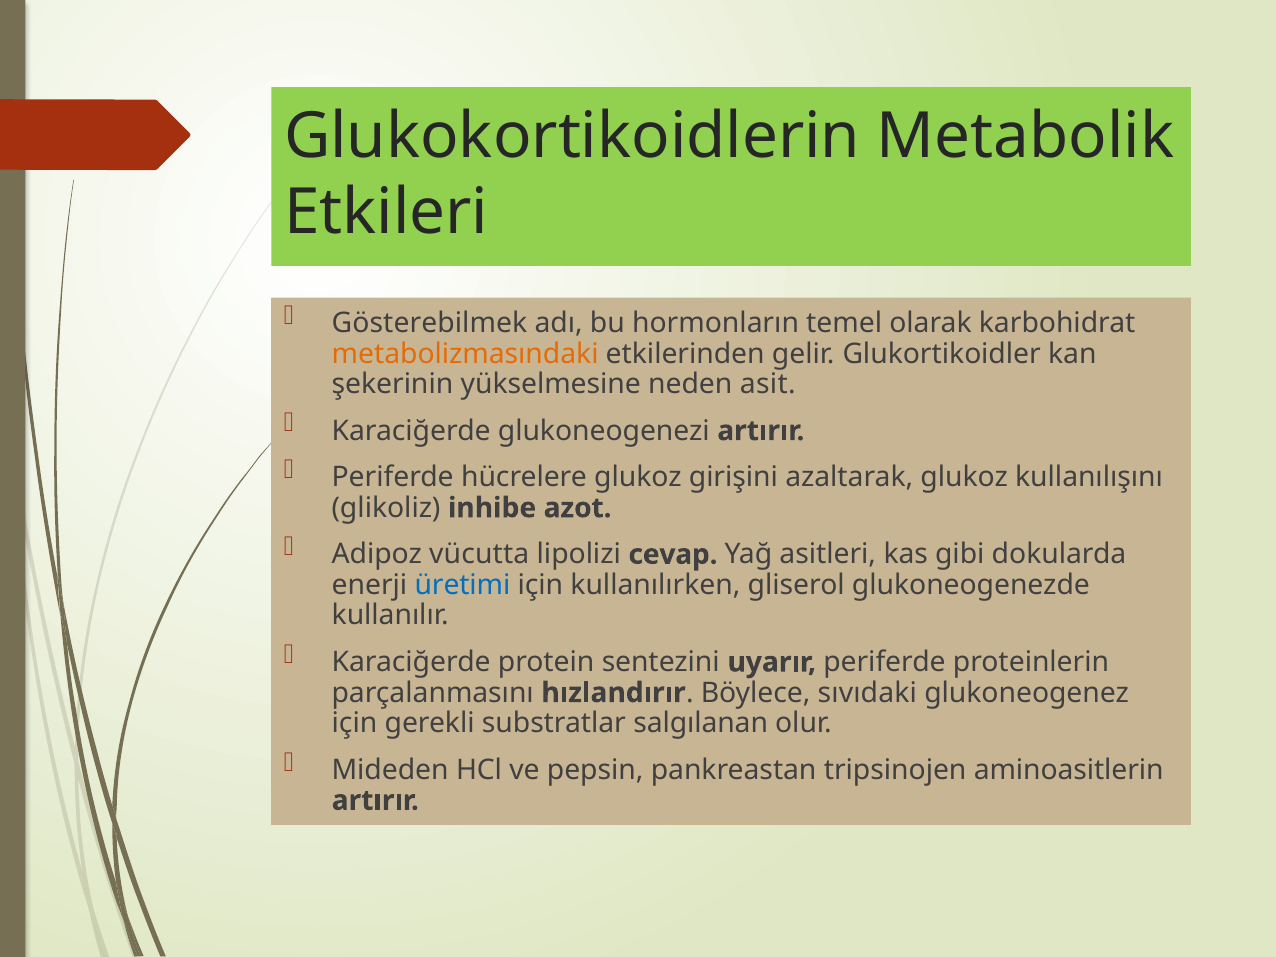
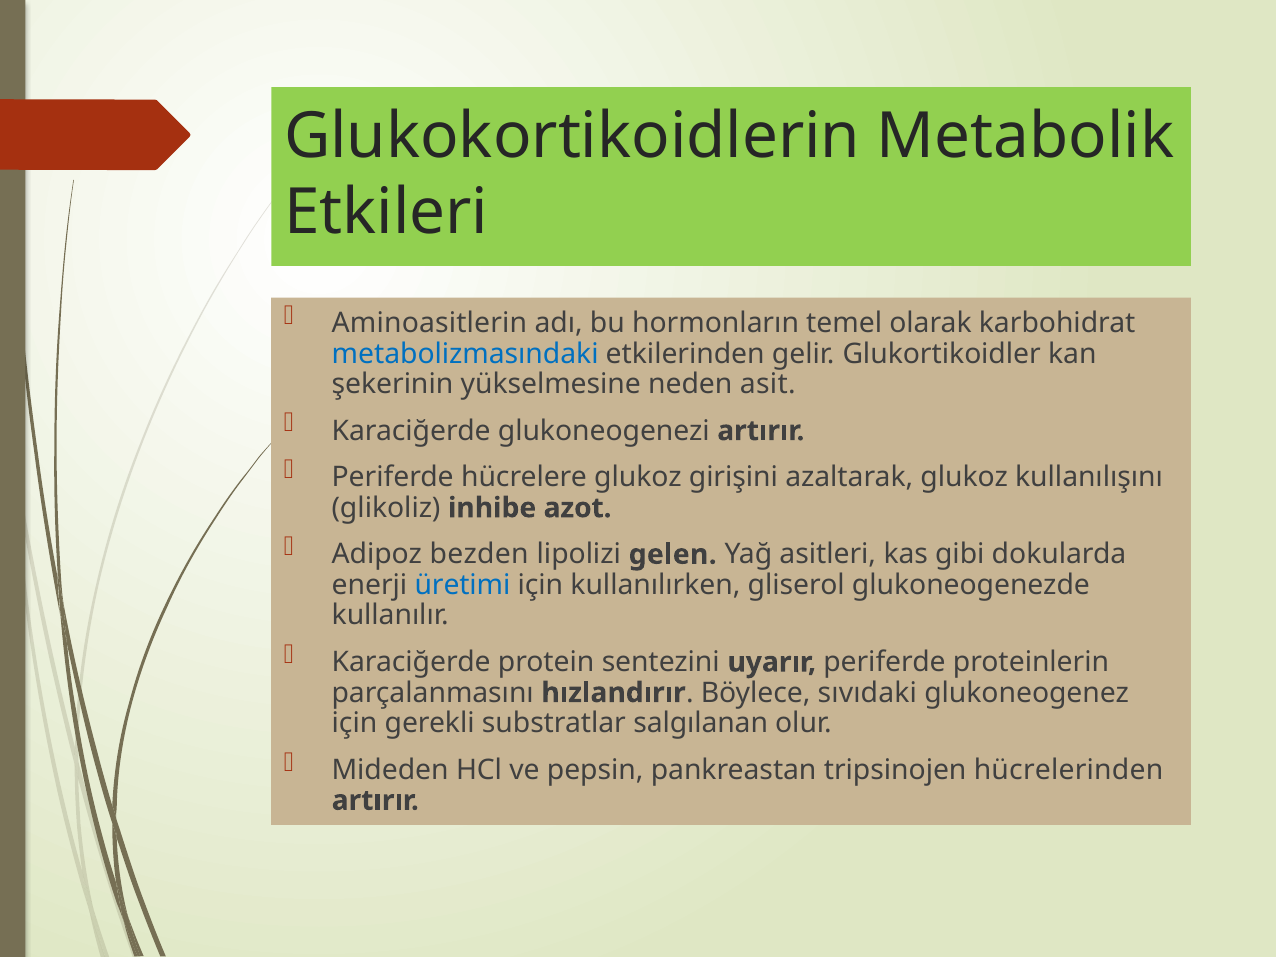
Gösterebilmek: Gösterebilmek -> Aminoasitlerin (429, 323)
metabolizmasındaki colour: orange -> blue (465, 354)
vücutta: vücutta -> bezden (479, 554)
cevap: cevap -> gelen (673, 554)
aminoasitlerin: aminoasitlerin -> hücrelerinden (1069, 770)
